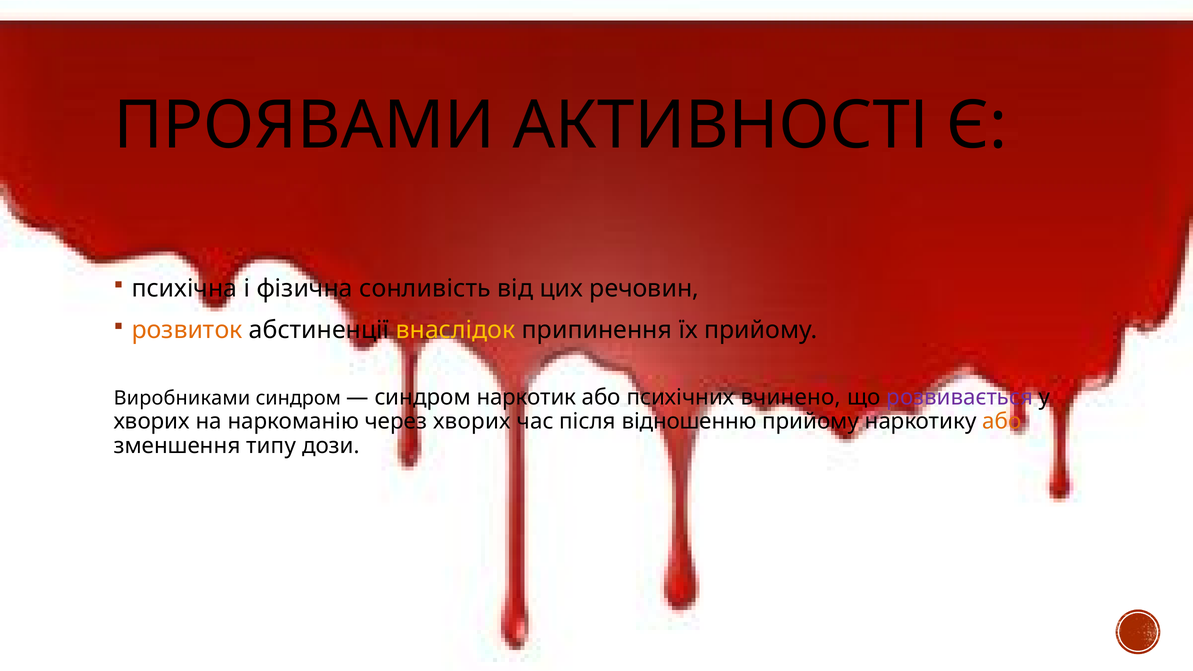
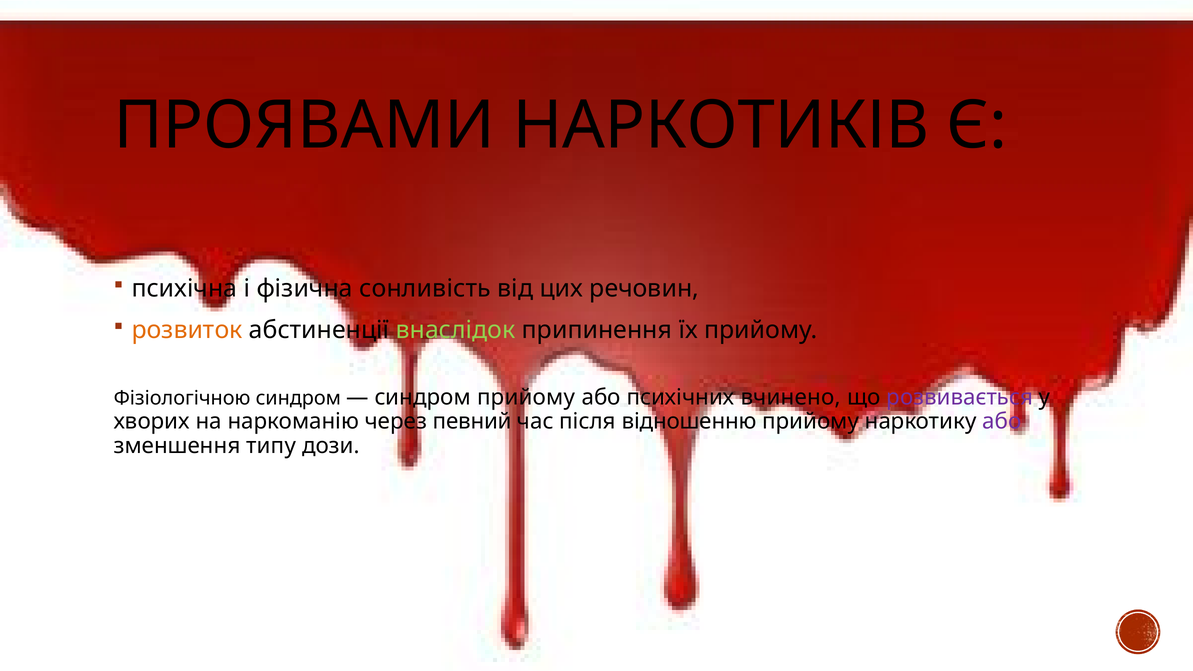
АКТИВНОСТІ: АКТИВНОСТІ -> НАРКОТИКІВ (721, 126)
внаслідок colour: yellow -> light green (456, 330)
Виробниками: Виробниками -> Фізіологічною (182, 398)
синдром наркотик: наркотик -> прийому (526, 397)
через хворих: хворих -> певний (472, 422)
або colour: orange -> purple (1002, 422)
